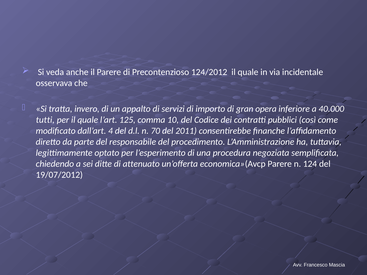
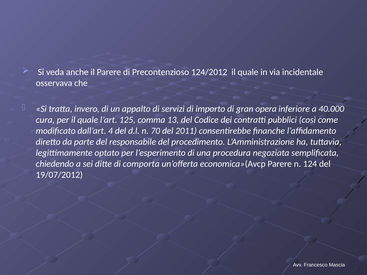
tutti: tutti -> cura (45, 120)
10: 10 -> 13 (173, 120)
attenuato: attenuato -> comporta (141, 164)
